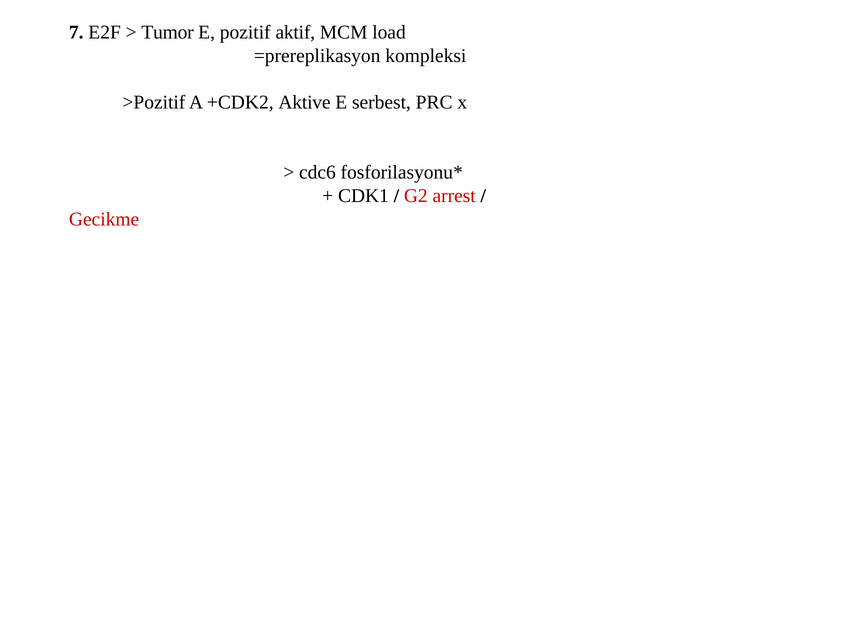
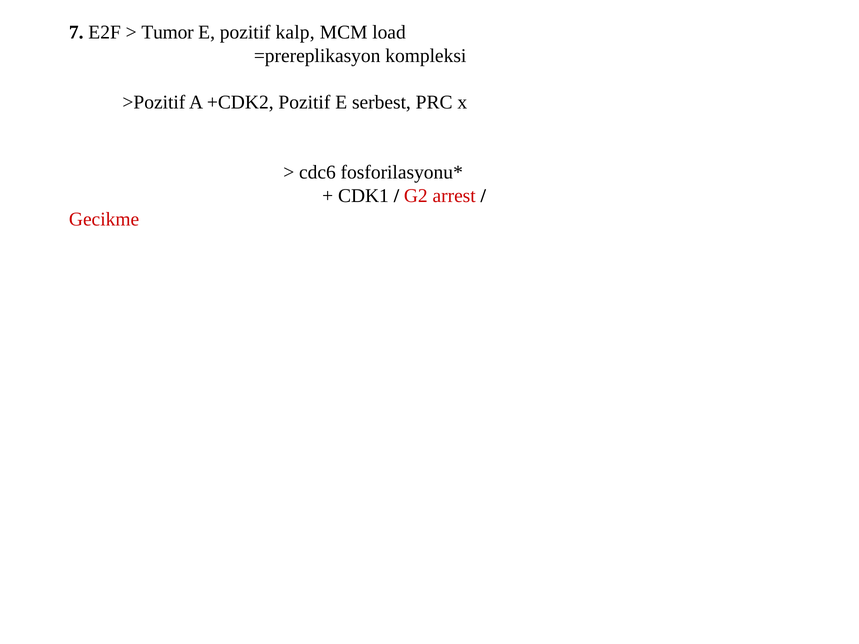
aktif: aktif -> kalp (295, 32)
+CDK2 Aktive: Aktive -> Pozitif (304, 102)
